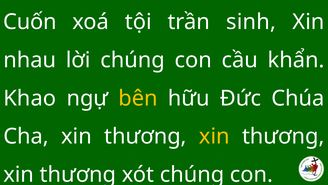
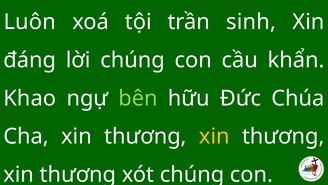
Cuốn: Cuốn -> Luôn (30, 22)
nhau: nhau -> đáng (30, 60)
bên colour: yellow -> light green (138, 98)
